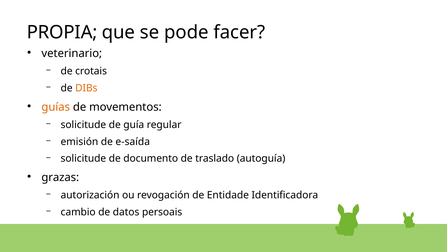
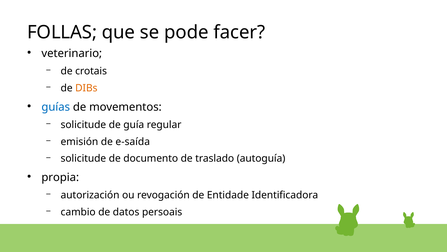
PROPIA: PROPIA -> FOLLAS (62, 32)
guías colour: orange -> blue (56, 107)
grazas: grazas -> propia (60, 177)
